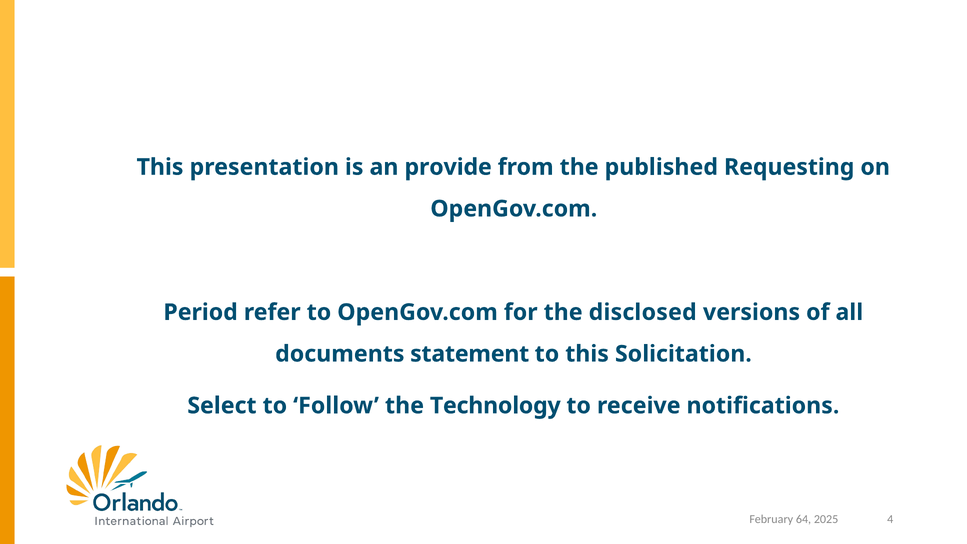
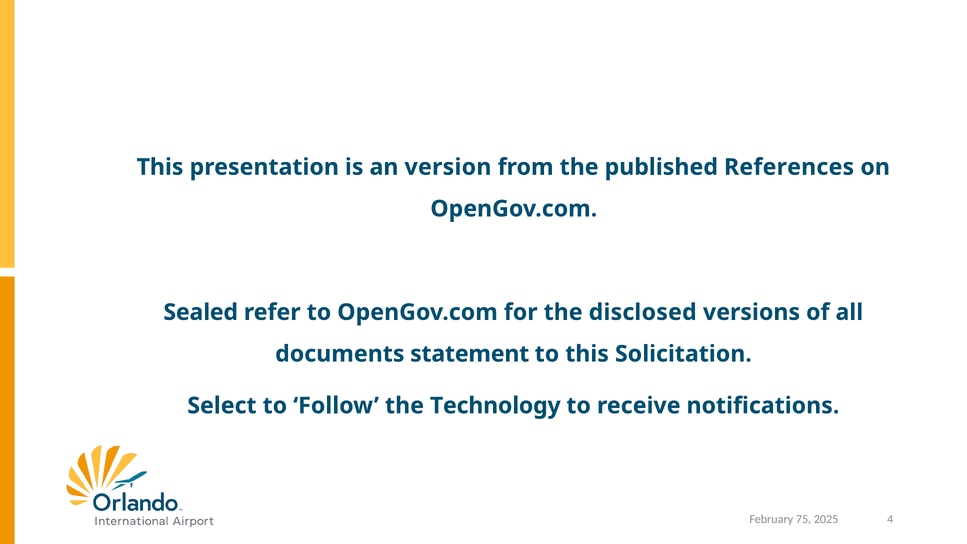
provide: provide -> version (448, 167)
Requesting: Requesting -> References (789, 167)
Period: Period -> Sealed (201, 312)
64: 64 -> 75 (804, 519)
